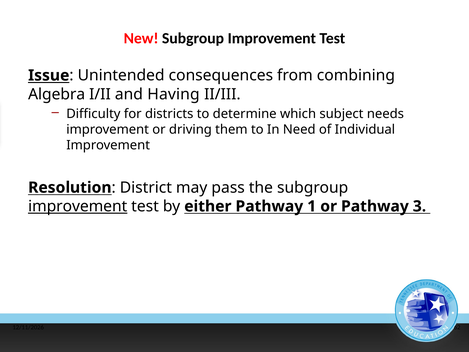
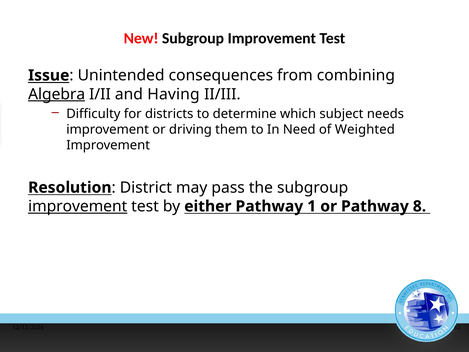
Algebra underline: none -> present (57, 94)
Individual: Individual -> Weighted (365, 129)
3: 3 -> 8 (419, 206)
